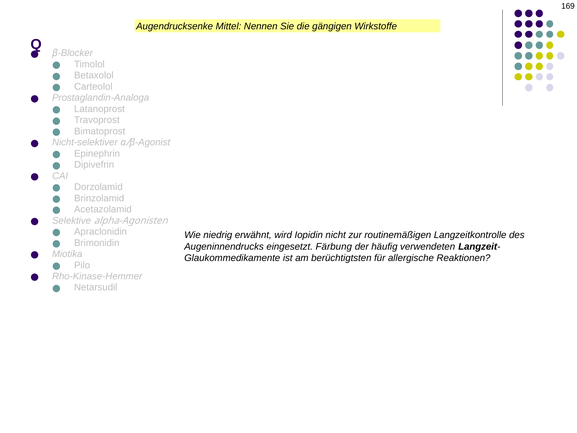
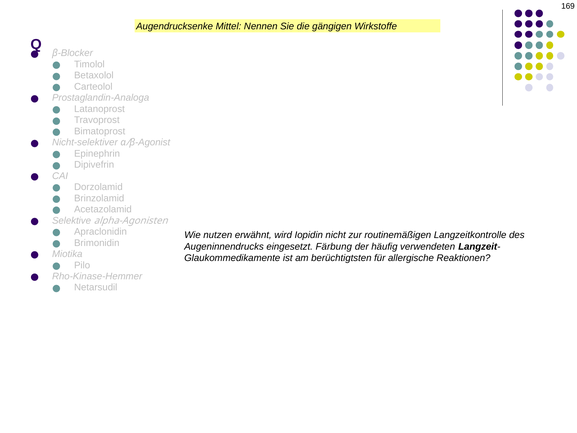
niedrig: niedrig -> nutzen (218, 235)
